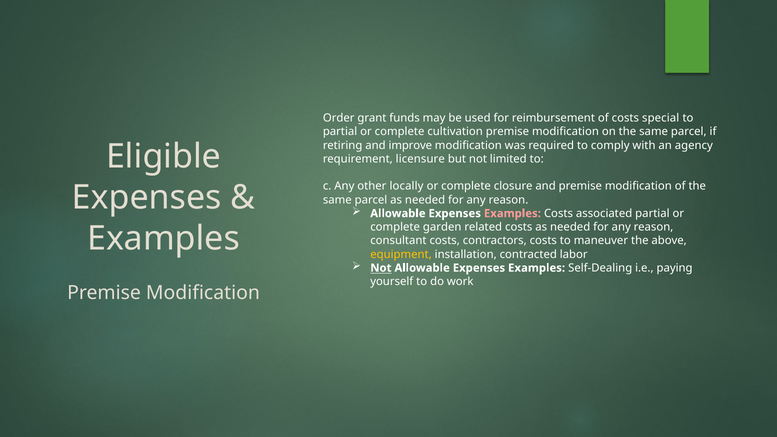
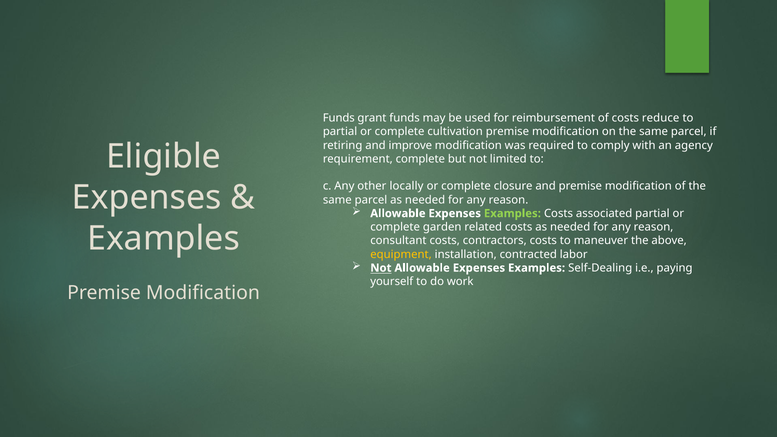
Order: Order -> Funds (339, 118)
special: special -> reduce (661, 118)
requirement licensure: licensure -> complete (420, 159)
Examples colour: pink -> light green (512, 213)
